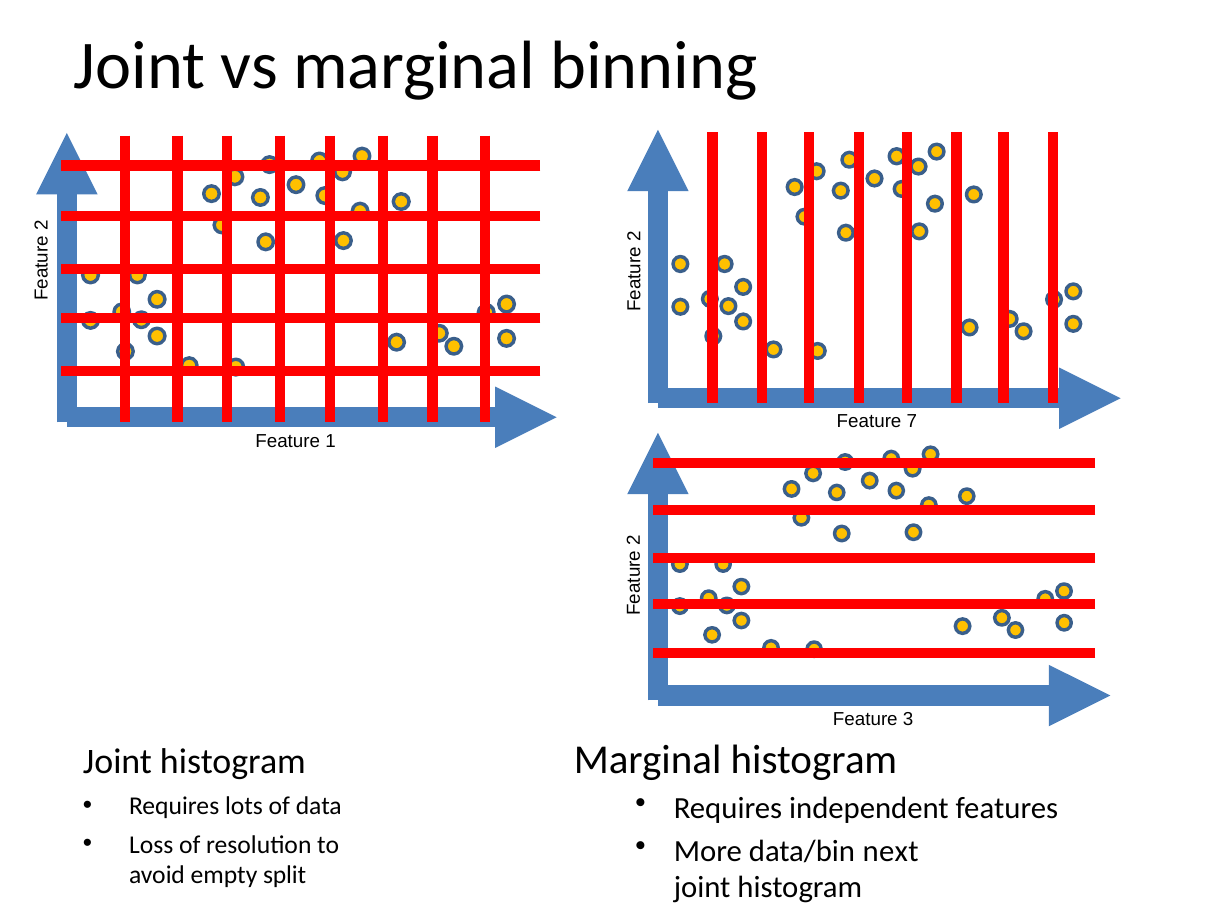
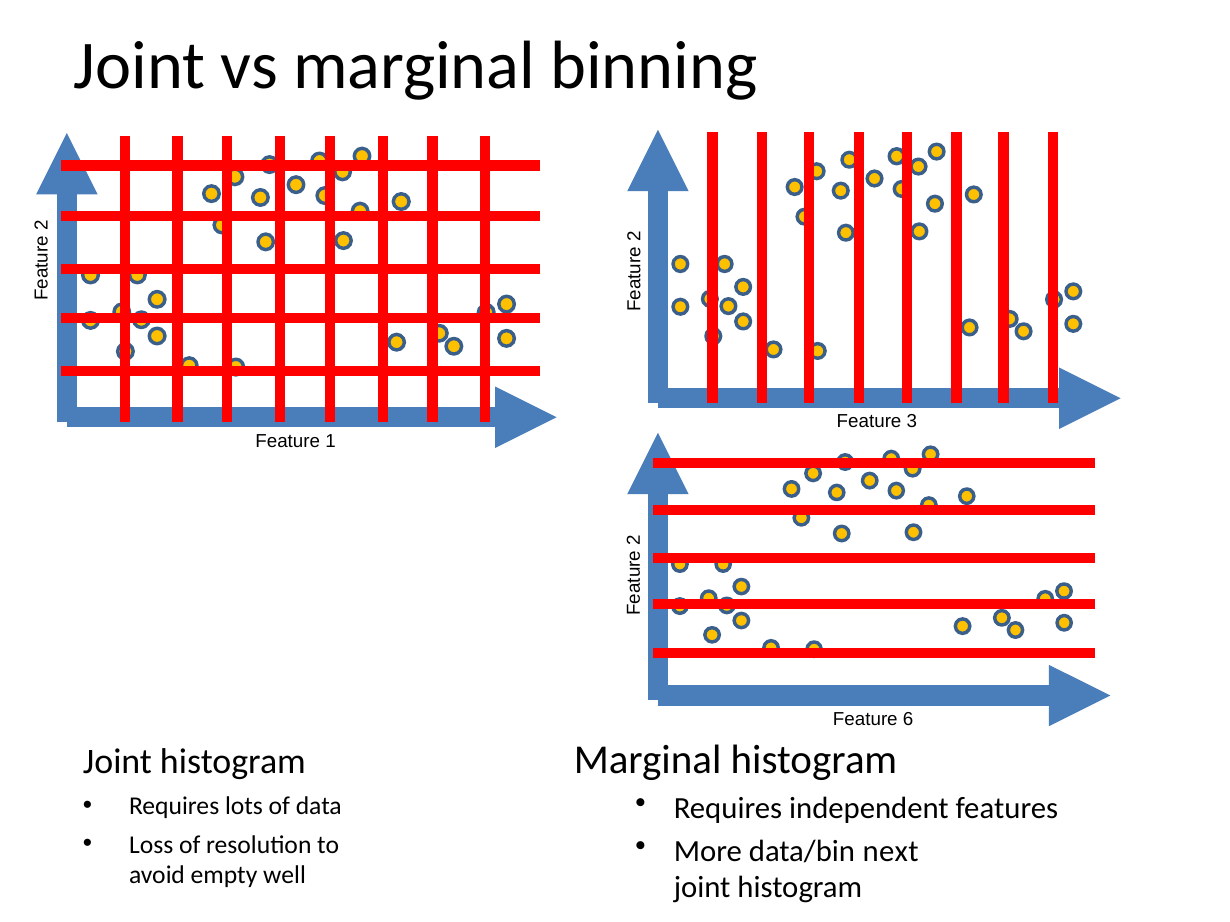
7: 7 -> 3 (912, 422)
3: 3 -> 6 (908, 719)
split: split -> well (285, 876)
